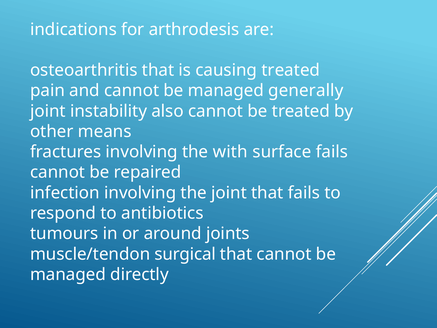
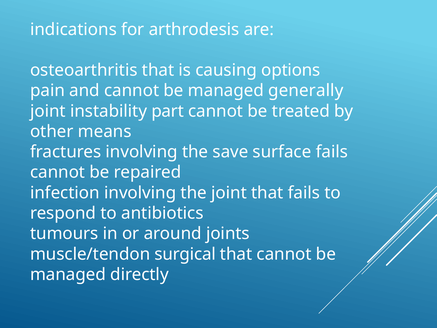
causing treated: treated -> options (291, 70)
also: also -> part (168, 111)
with: with -> save (230, 152)
